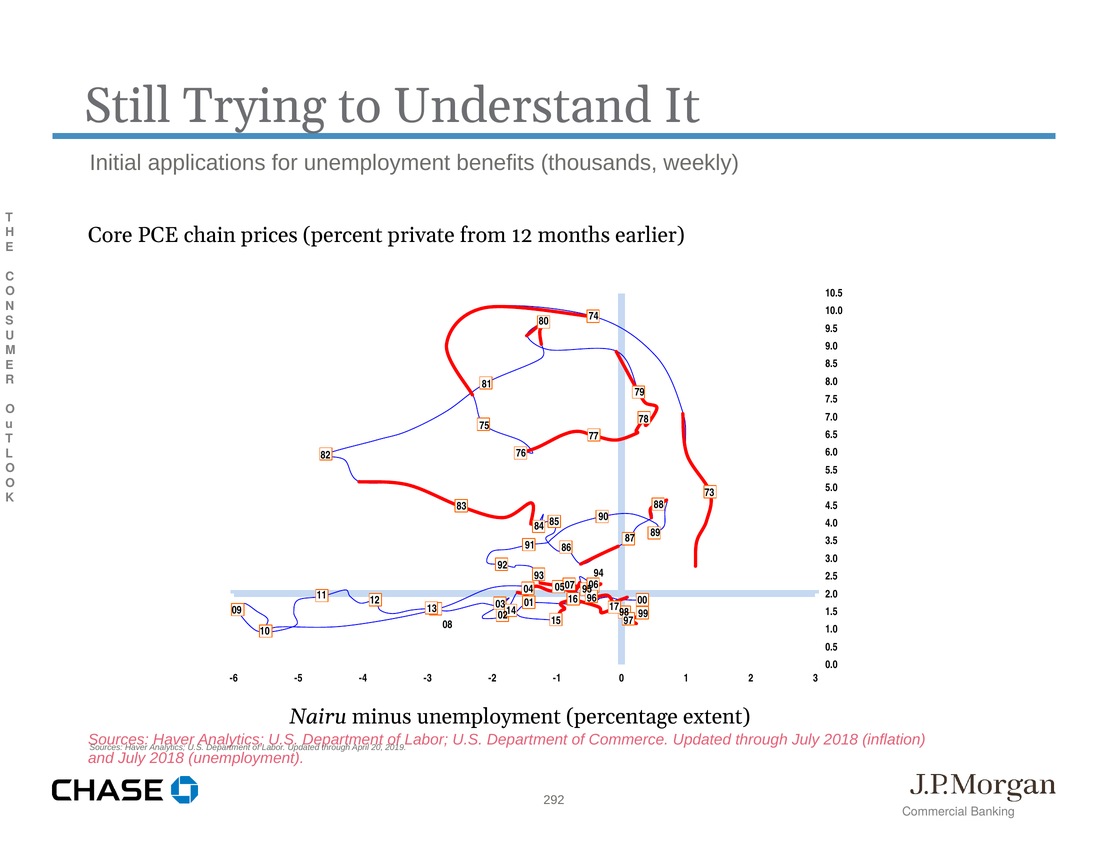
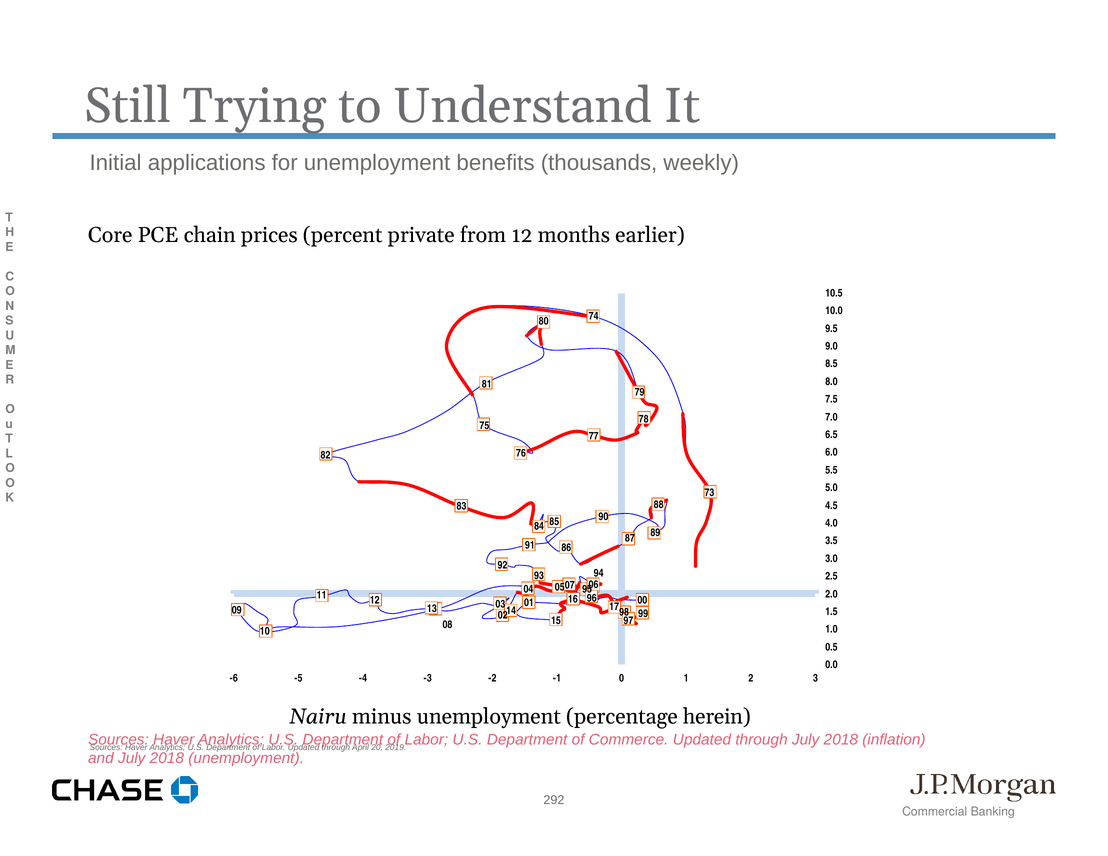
extent: extent -> herein (717, 717)
